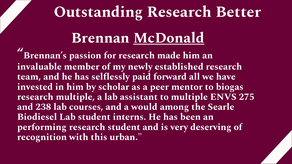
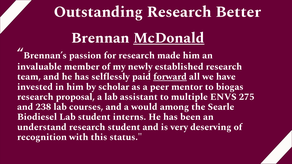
forward underline: none -> present (170, 77)
research multiple: multiple -> proposal (75, 97)
performing: performing -> understand (42, 127)
urban: urban -> status (126, 137)
